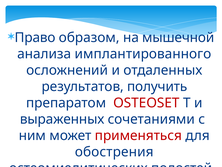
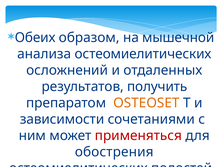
Право: Право -> Обеих (35, 38)
анализа имплантированного: имплантированного -> остеомиелитических (143, 54)
OSTEOSET colour: red -> orange (146, 103)
выраженных: выраженных -> зависимости (62, 119)
